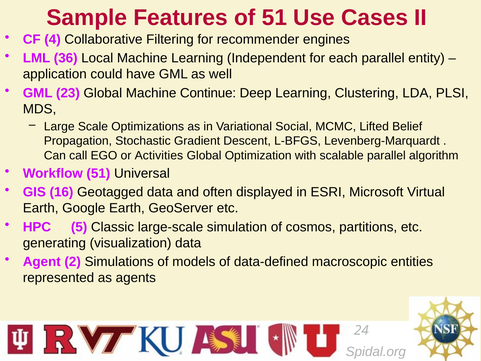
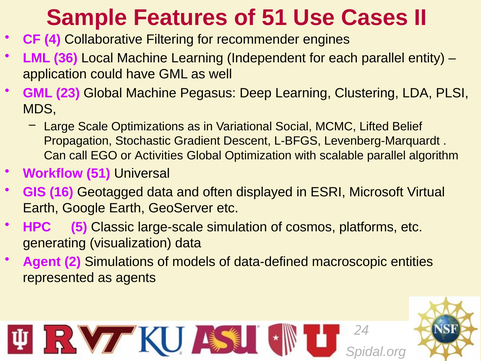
Continue: Continue -> Pegasus (208, 93)
partitions: partitions -> platforms (368, 227)
